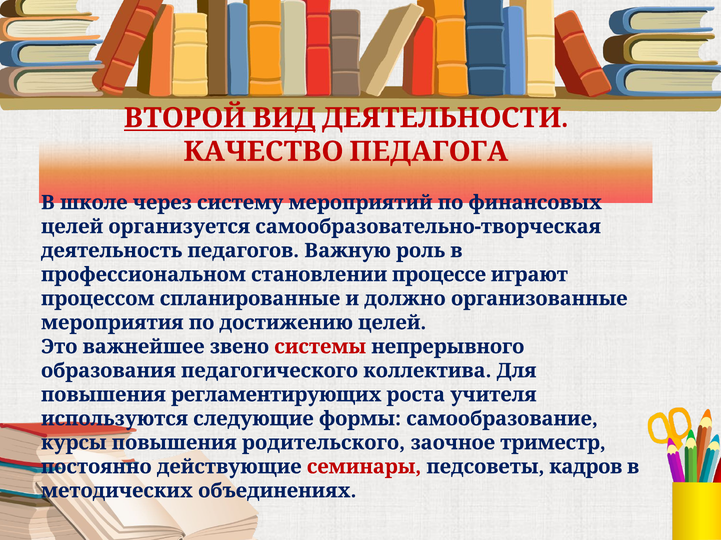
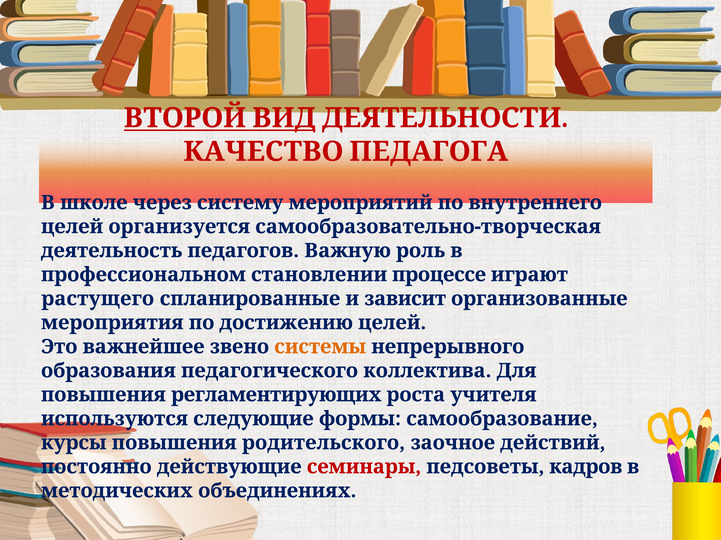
финансовых: финансовых -> внутреннего (535, 203)
процессом: процессом -> растущего (98, 299)
должно: должно -> зависит (405, 299)
системы colour: red -> orange (320, 347)
триместр: триместр -> действий (553, 443)
